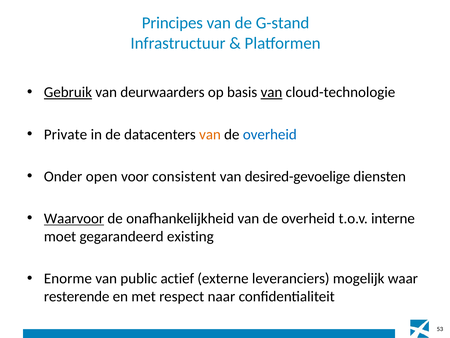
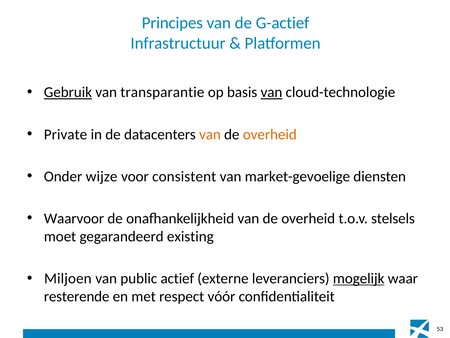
G-stand: G-stand -> G-actief (283, 23)
deurwaarders: deurwaarders -> transparantie (162, 92)
overheid colour: blue -> orange (270, 134)
open: open -> wijze (102, 176)
desired-gevoelige: desired-gevoelige -> market-gevoelige (297, 176)
Waarvoor underline: present -> none (74, 218)
interne: interne -> stelsels (393, 218)
Enorme: Enorme -> Miljoen (68, 278)
mogelijk underline: none -> present (359, 278)
naar: naar -> vóór (221, 296)
